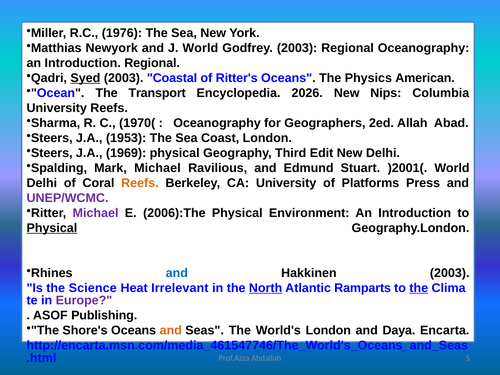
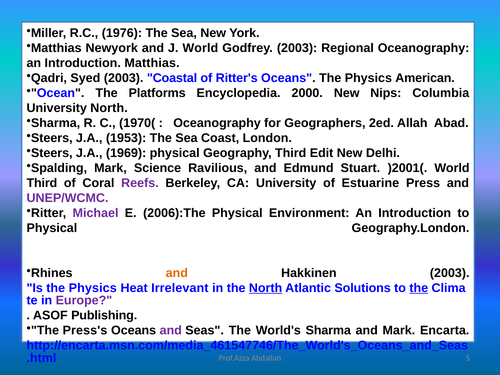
Introduction Regional: Regional -> Matthias (152, 63)
Syed underline: present -> none (85, 78)
Transport: Transport -> Platforms (157, 93)
2026: 2026 -> 2000 (307, 93)
University Reefs: Reefs -> North (109, 108)
Mark Michael: Michael -> Science (158, 168)
Delhi: Delhi -> Third (42, 183)
Reefs colour: orange -> purple (140, 183)
Platforms: Platforms -> Estuarine (370, 183)
Physical underline: present -> none (52, 228)
and colour: blue -> orange (177, 273)
Is the Science: Science -> Physics (93, 288)
Ramparts: Ramparts -> Solutions (363, 288)
Shore's: Shore's -> Press's (85, 330)
and colour: orange -> purple (171, 330)
World's London: London -> Sharma (328, 330)
and Daya: Daya -> Mark (399, 330)
